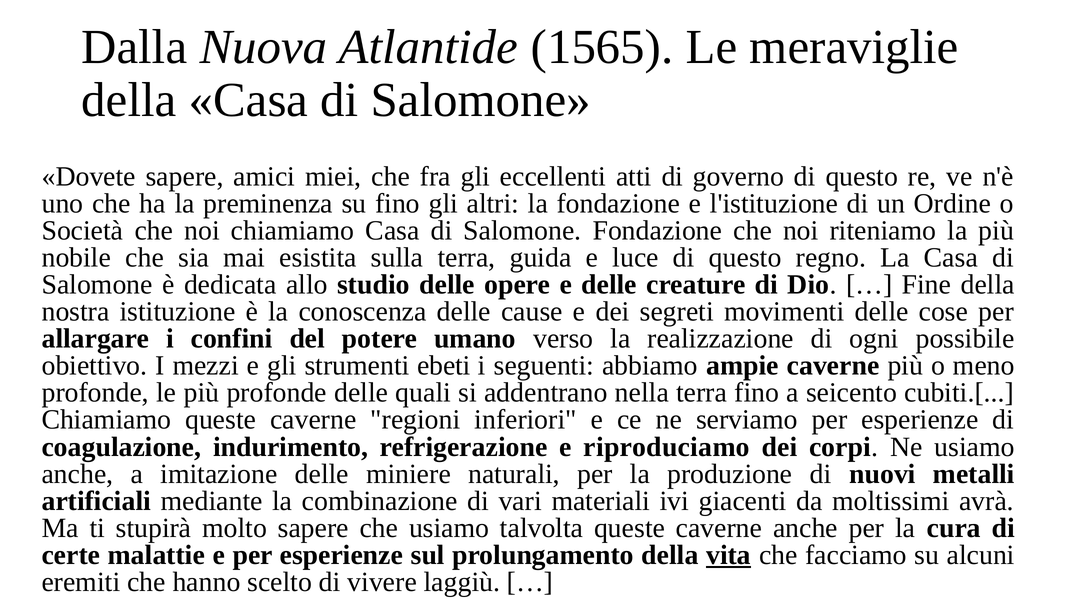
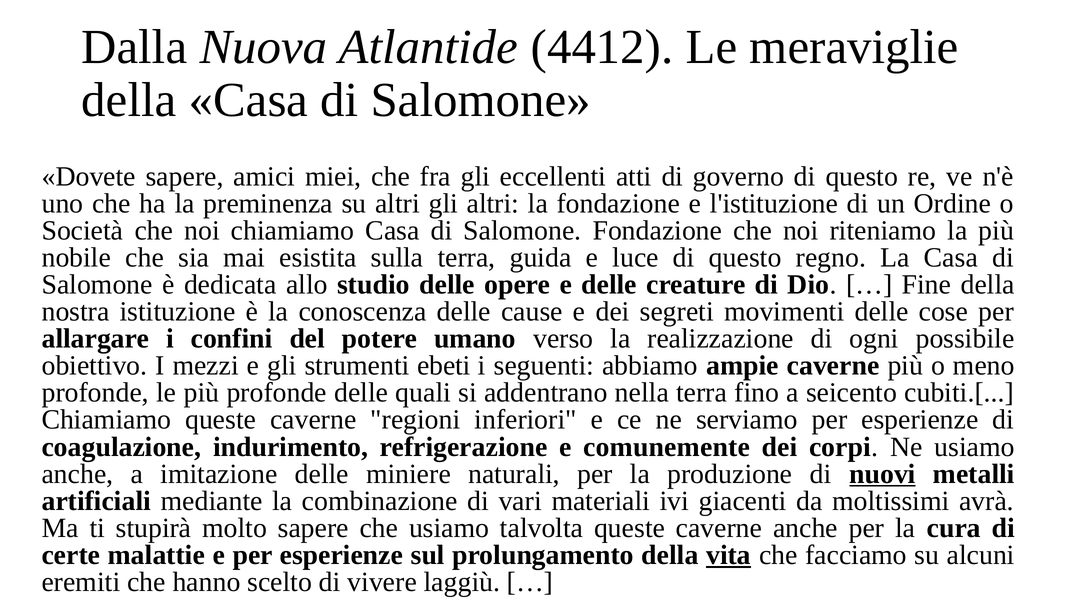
1565: 1565 -> 4412 (602, 47)
su fino: fino -> altri (397, 203)
riproduciamo: riproduciamo -> comunemente (667, 447)
nuovi underline: none -> present (882, 474)
